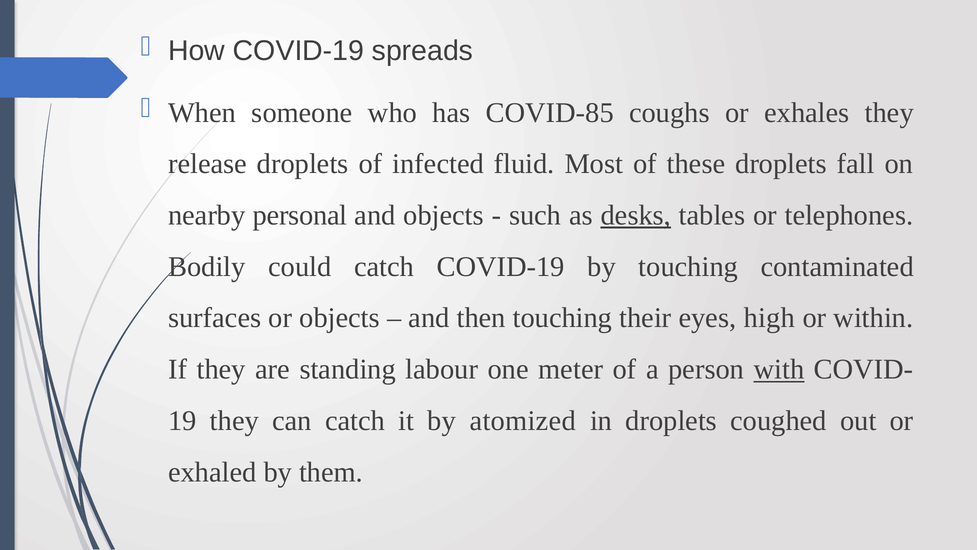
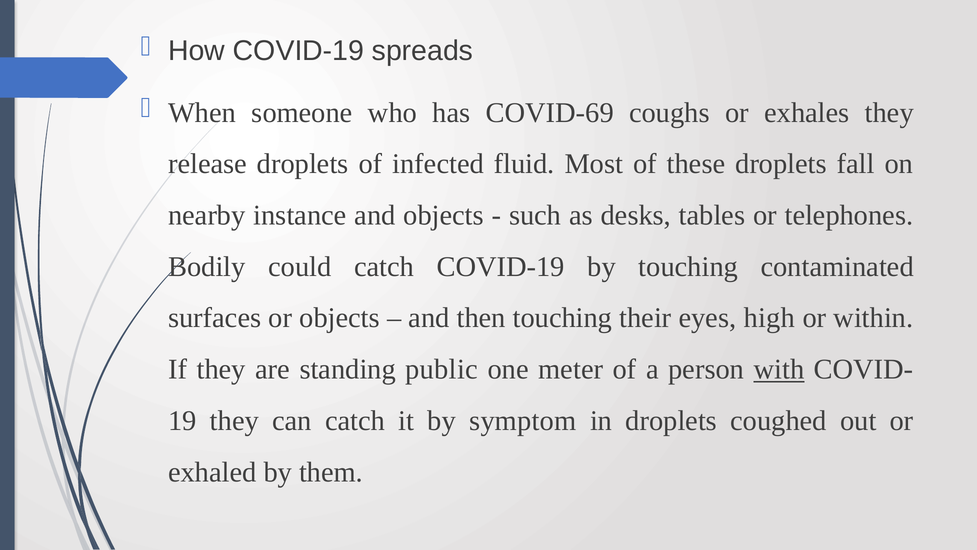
COVID-85: COVID-85 -> COVID-69 (550, 113)
personal: personal -> instance (300, 215)
desks underline: present -> none (636, 215)
labour: labour -> public (442, 369)
atomized: atomized -> symptom (523, 420)
